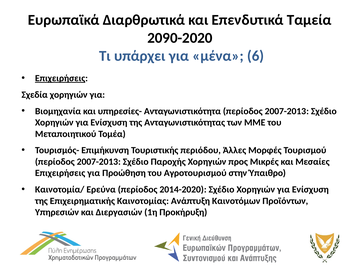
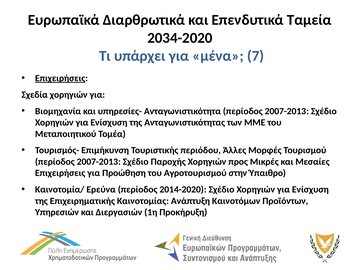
2090-2020: 2090-2020 -> 2034-2020 (180, 38)
6: 6 -> 7 (256, 56)
